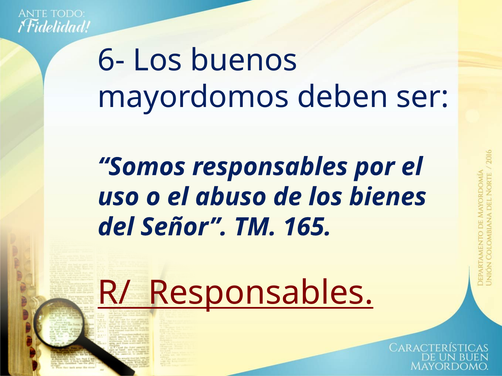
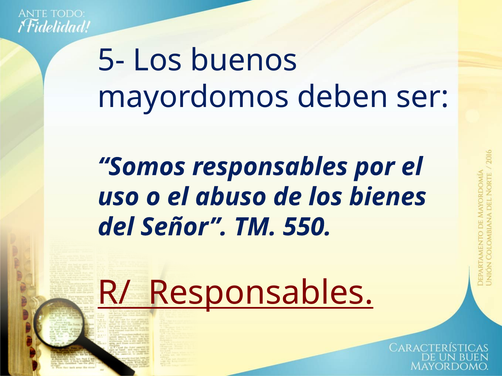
6-: 6- -> 5- (111, 60)
165: 165 -> 550 (307, 227)
